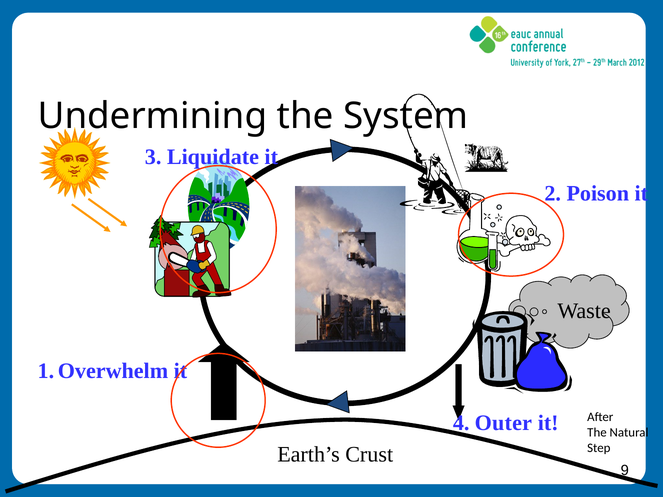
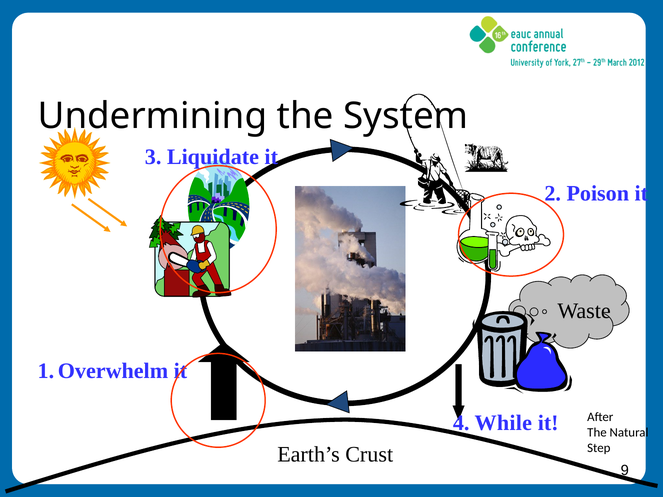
Outer: Outer -> While (503, 423)
